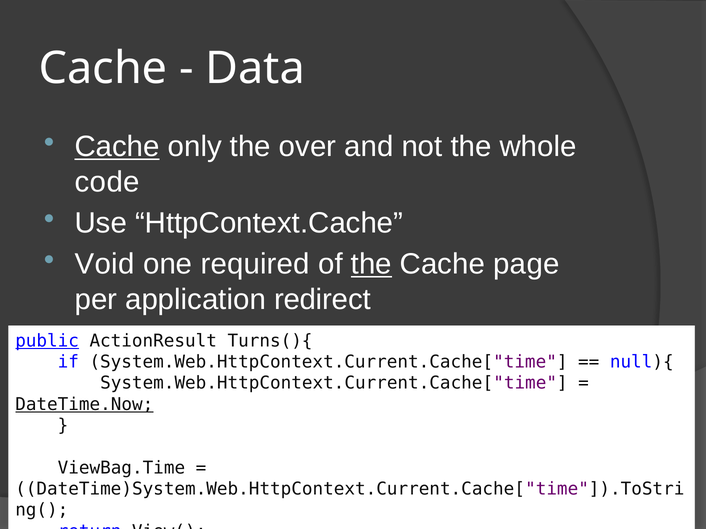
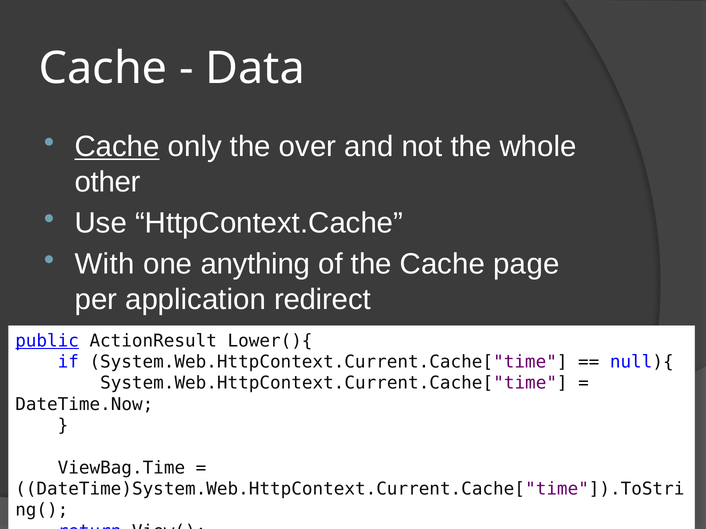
code: code -> other (108, 182)
Void: Void -> With (105, 264)
required: required -> anything (255, 264)
the underline: present -> none (371, 264)
Turns(){: Turns(){ -> Lower(){ (270, 341)
DateTime.Now underline: present -> none (84, 405)
